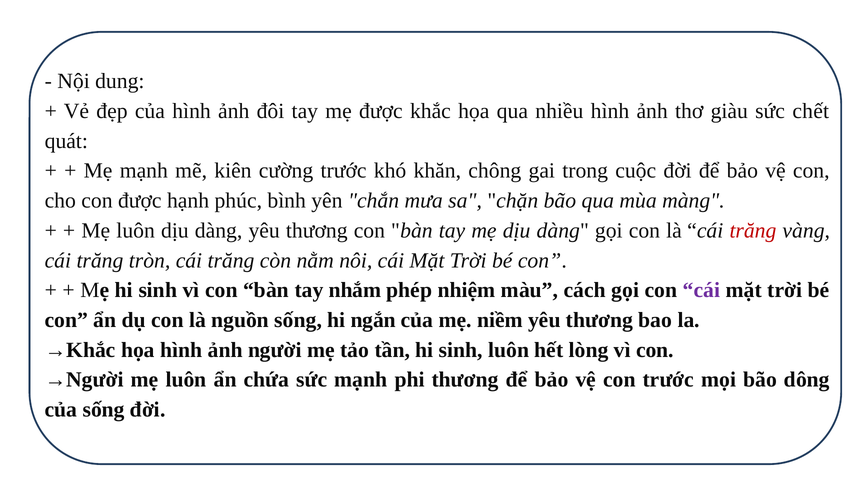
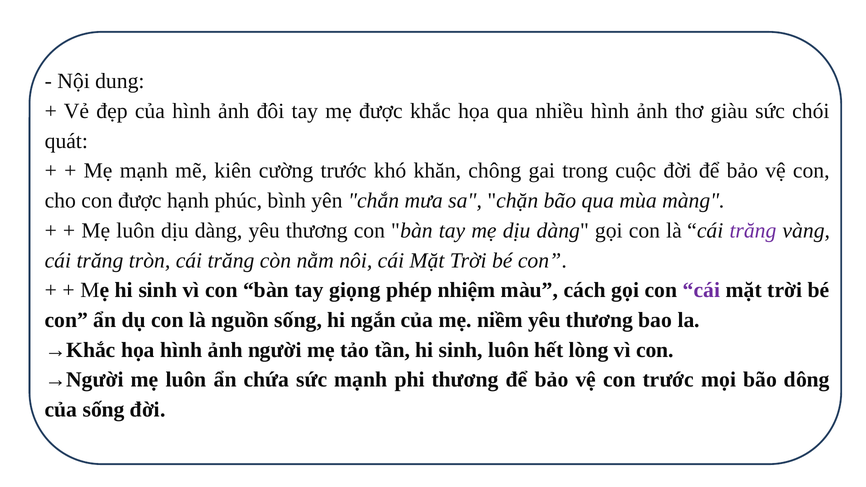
chết: chết -> chói (811, 111)
trăng colour: red -> purple (753, 231)
nhắm: nhắm -> giọng (355, 290)
